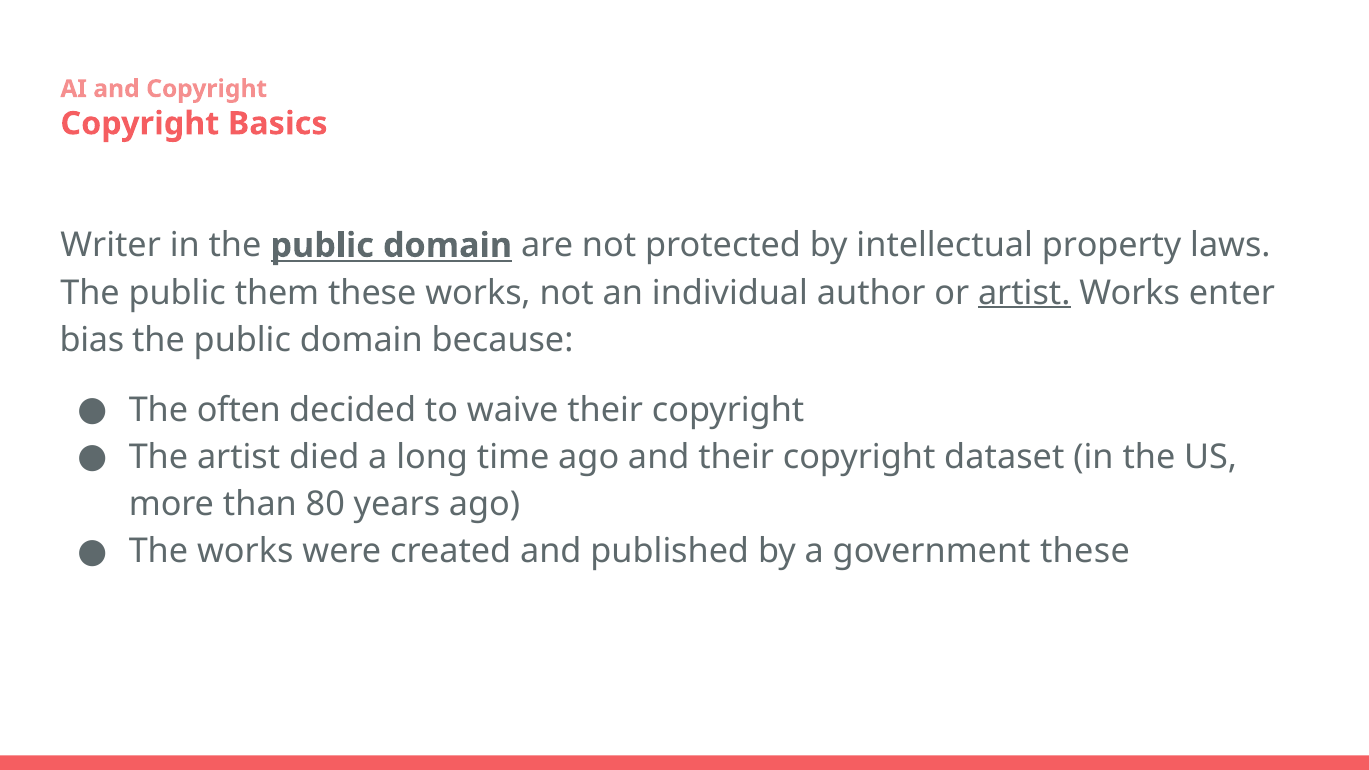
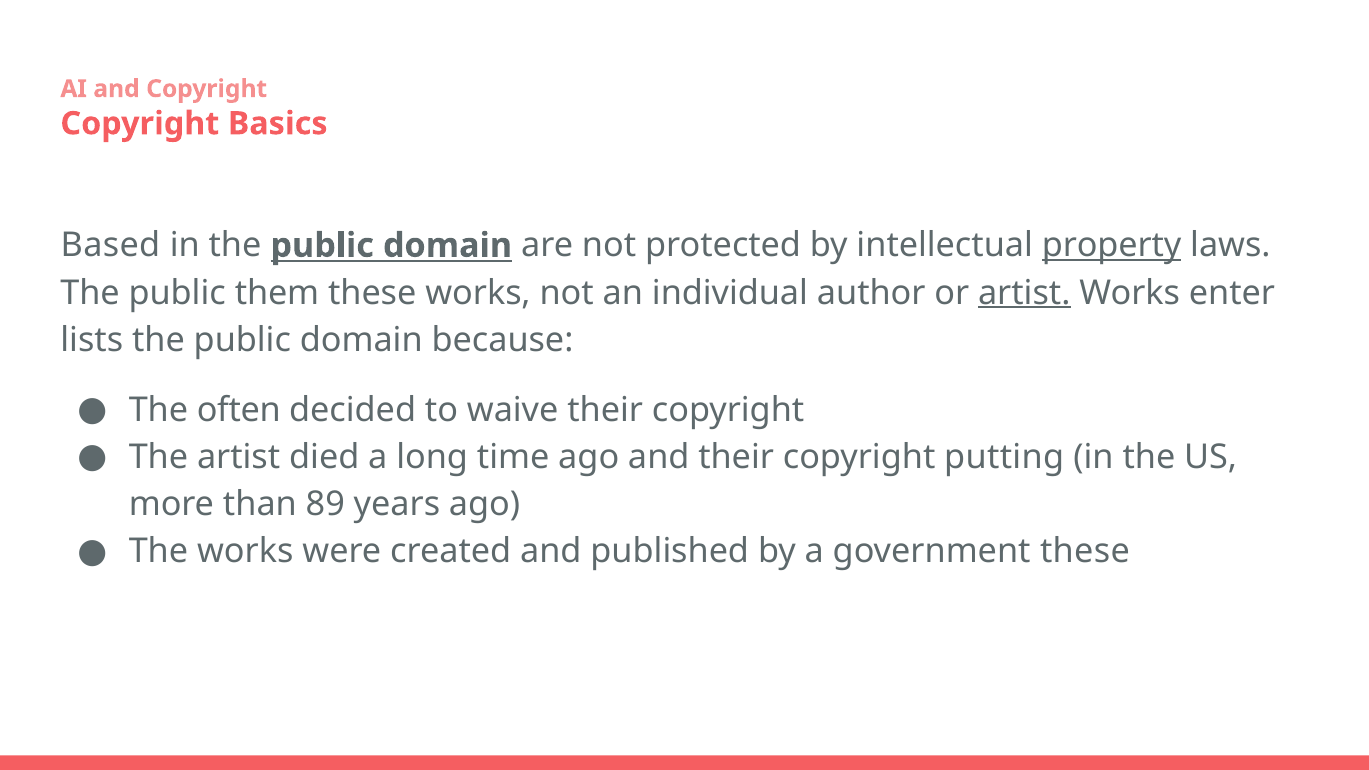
Writer: Writer -> Based (110, 246)
property underline: none -> present (1112, 246)
bias: bias -> lists (92, 340)
dataset: dataset -> putting (1004, 457)
80: 80 -> 89 (325, 504)
